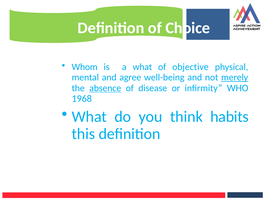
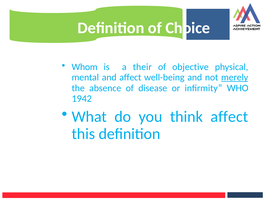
a what: what -> their (142, 67)
and agree: agree -> affect (130, 77)
absence underline: present -> none (105, 88)
1968: 1968 -> 1942 (82, 99)
think habits: habits -> affect (229, 117)
